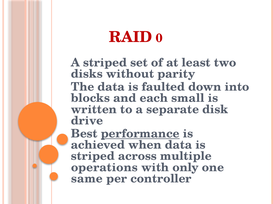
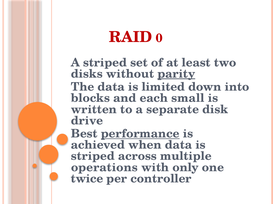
parity underline: none -> present (176, 74)
faulted: faulted -> limited (163, 87)
same: same -> twice (87, 179)
